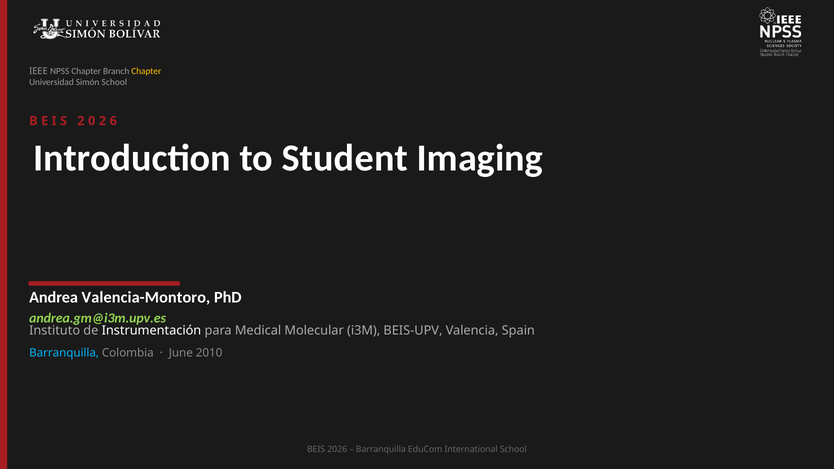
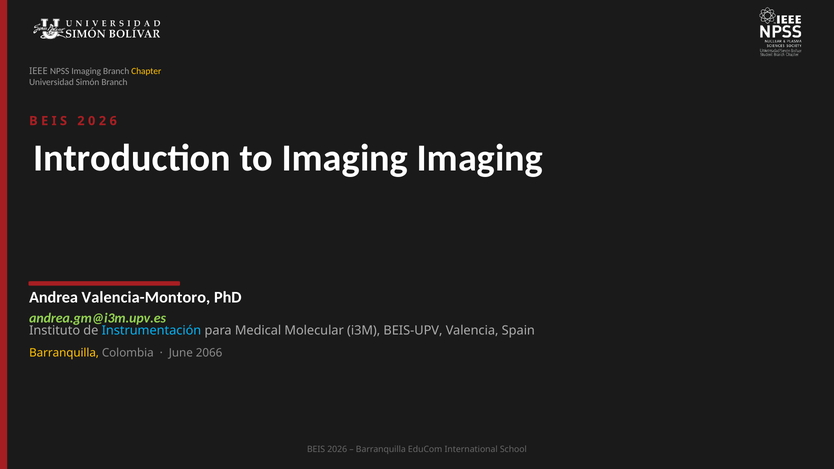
NPSS Chapter: Chapter -> Imaging (86, 71)
Simón School: School -> Branch (114, 82)
to Student: Student -> Imaging (345, 158)
Instrumentación colour: white -> light blue (151, 331)
Barranquilla colour: light blue -> yellow (64, 353)
2010: 2010 -> 2066 (209, 353)
